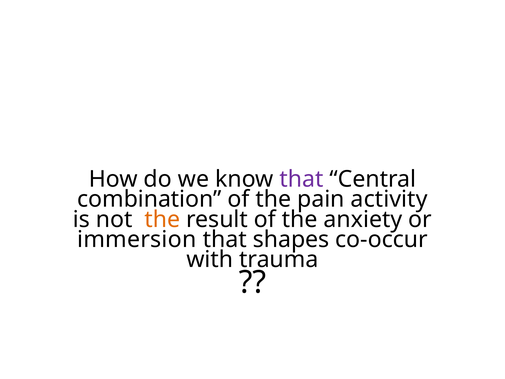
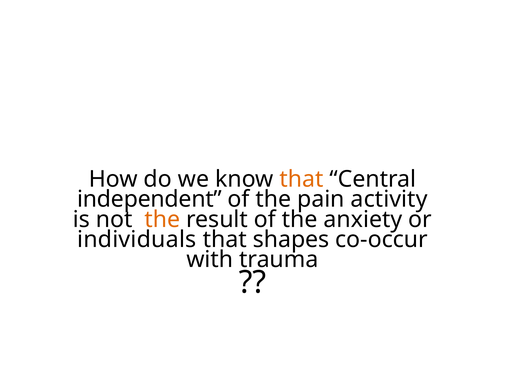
that colour: purple -> orange (301, 179)
combination: combination -> independent (149, 199)
immersion: immersion -> individuals (137, 239)
